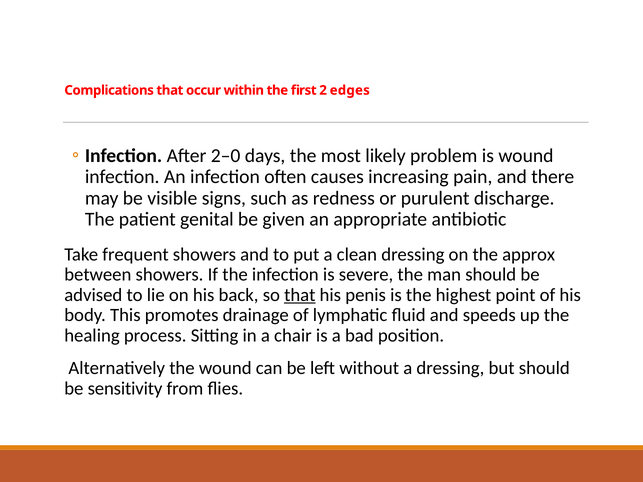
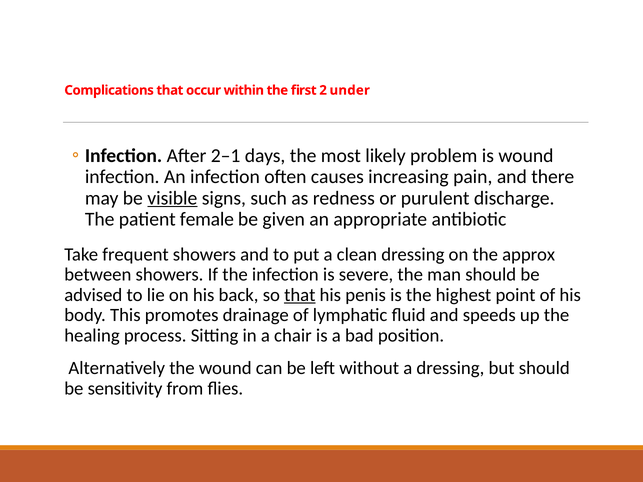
edges: edges -> under (350, 90)
2–0: 2–0 -> 2–1 (226, 156)
visible underline: none -> present (172, 198)
genital: genital -> female (207, 220)
